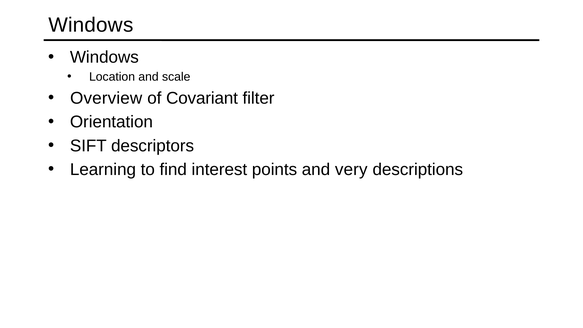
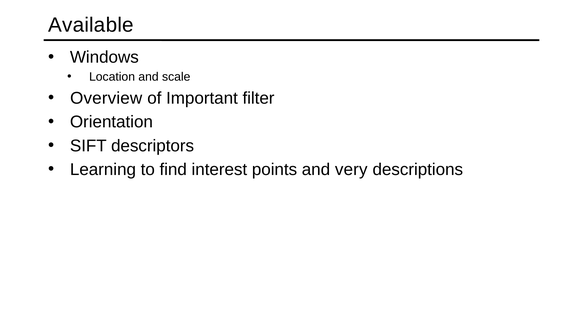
Windows: Windows -> Available (91, 25)
Covariant: Covariant -> Important (202, 98)
